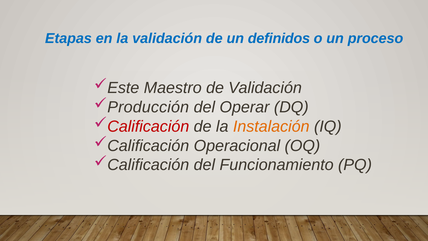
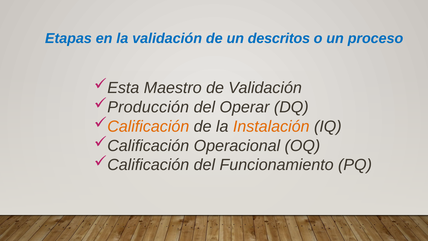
definidos: definidos -> descritos (279, 38)
Este: Este -> Esta (123, 88)
Calificación colour: red -> orange (148, 126)
